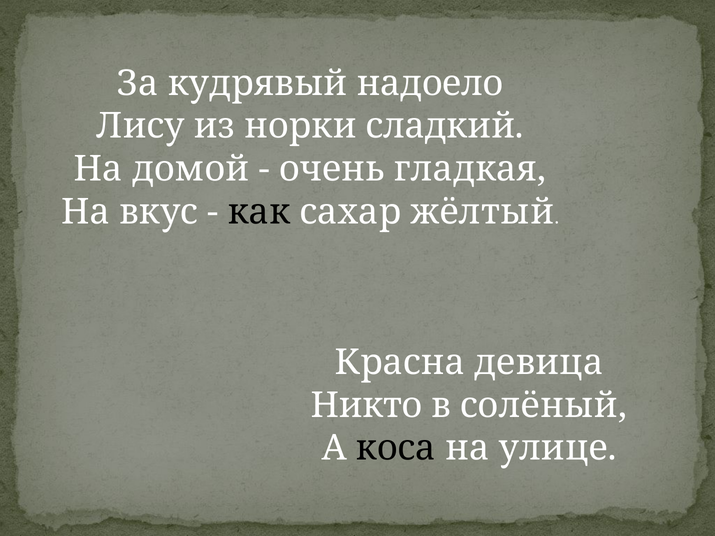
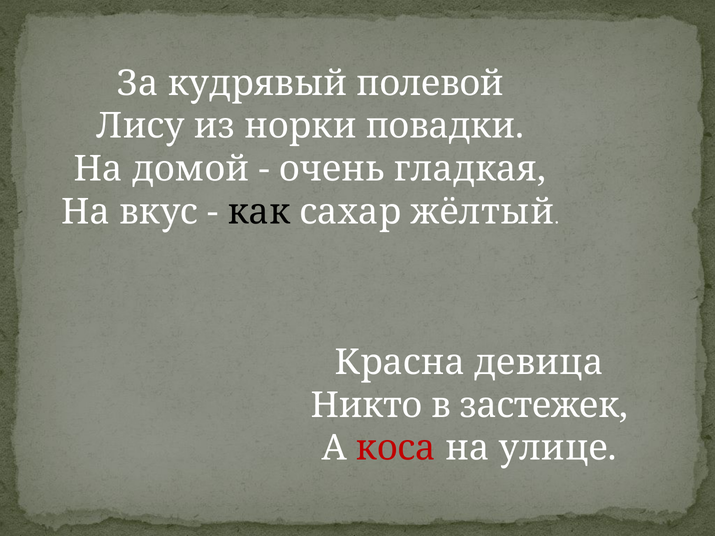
надоело: надоело -> полевой (430, 83)
сладкий: сладкий -> повадки (445, 126)
солёный: солёный -> застежек (544, 405)
коса colour: black -> red (396, 448)
